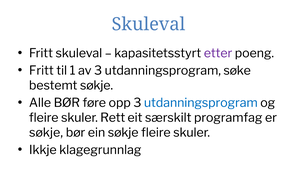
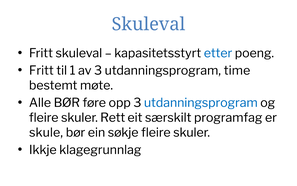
etter colour: purple -> blue (218, 53)
søke: søke -> time (237, 70)
bestemt søkje: søkje -> møte (96, 85)
søkje: søkje -> skule (46, 132)
